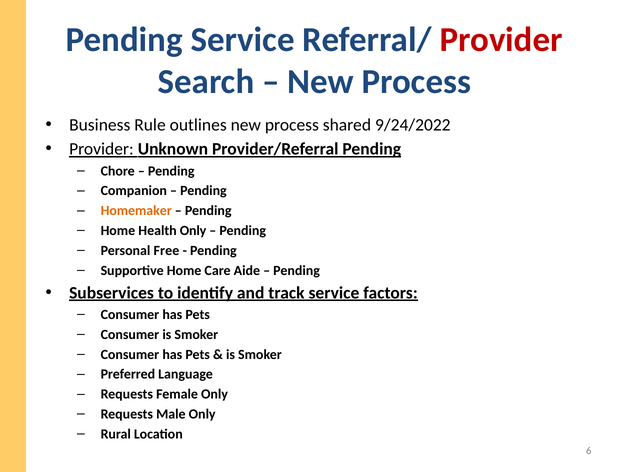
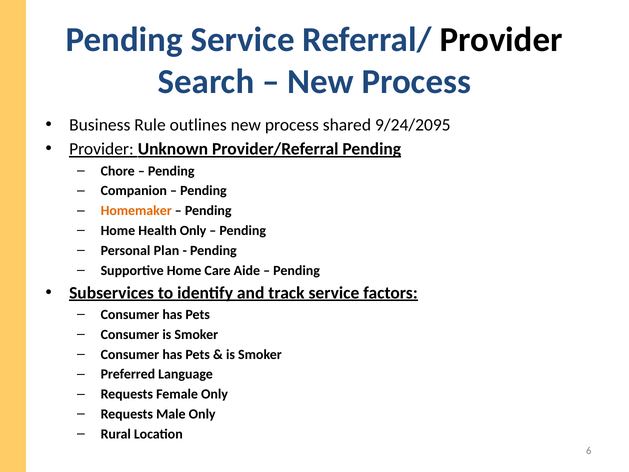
Provider colour: red -> black (501, 40)
9/24/2022: 9/24/2022 -> 9/24/2095 (413, 125)
Free: Free -> Plan (166, 250)
